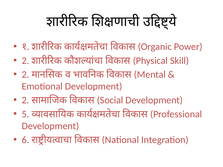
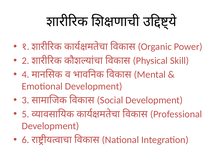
2: 2 -> 4 (26, 75)
2: 2 -> 3 (26, 100)
